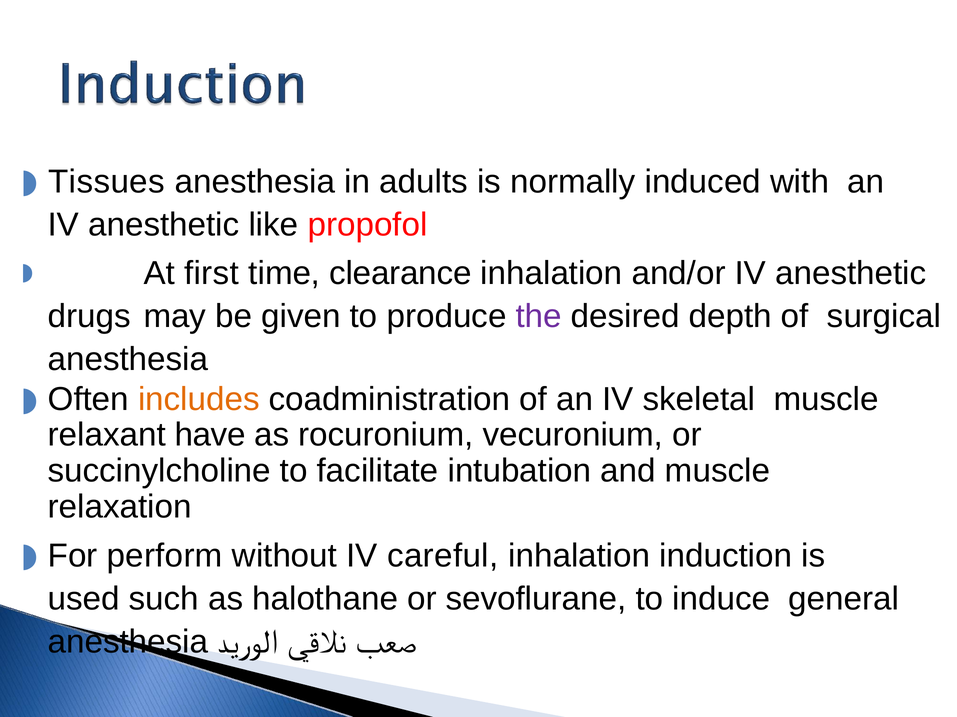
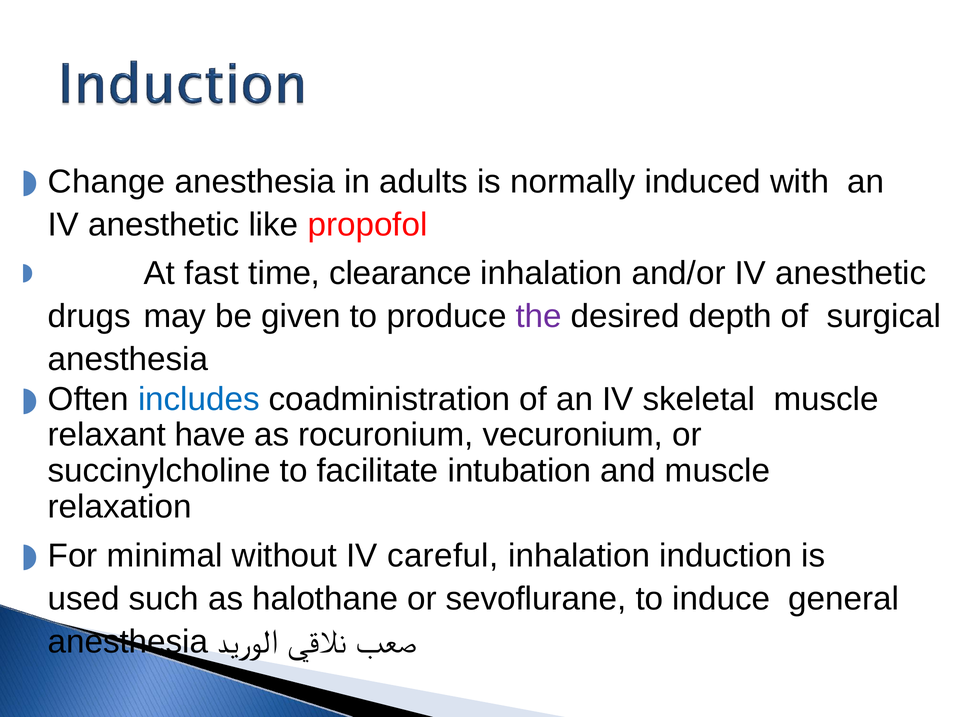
Tissues: Tissues -> Change (107, 182)
first: first -> fast (211, 273)
includes colour: orange -> blue (199, 400)
perform: perform -> minimal (165, 556)
